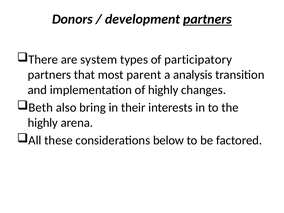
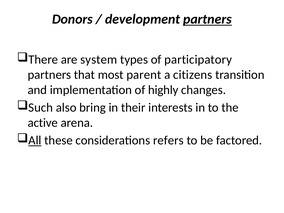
analysis: analysis -> citizens (193, 75)
Beth: Beth -> Such (41, 108)
highly: highly -> active (43, 123)
All underline: none -> present (35, 140)
below: below -> refers (168, 140)
